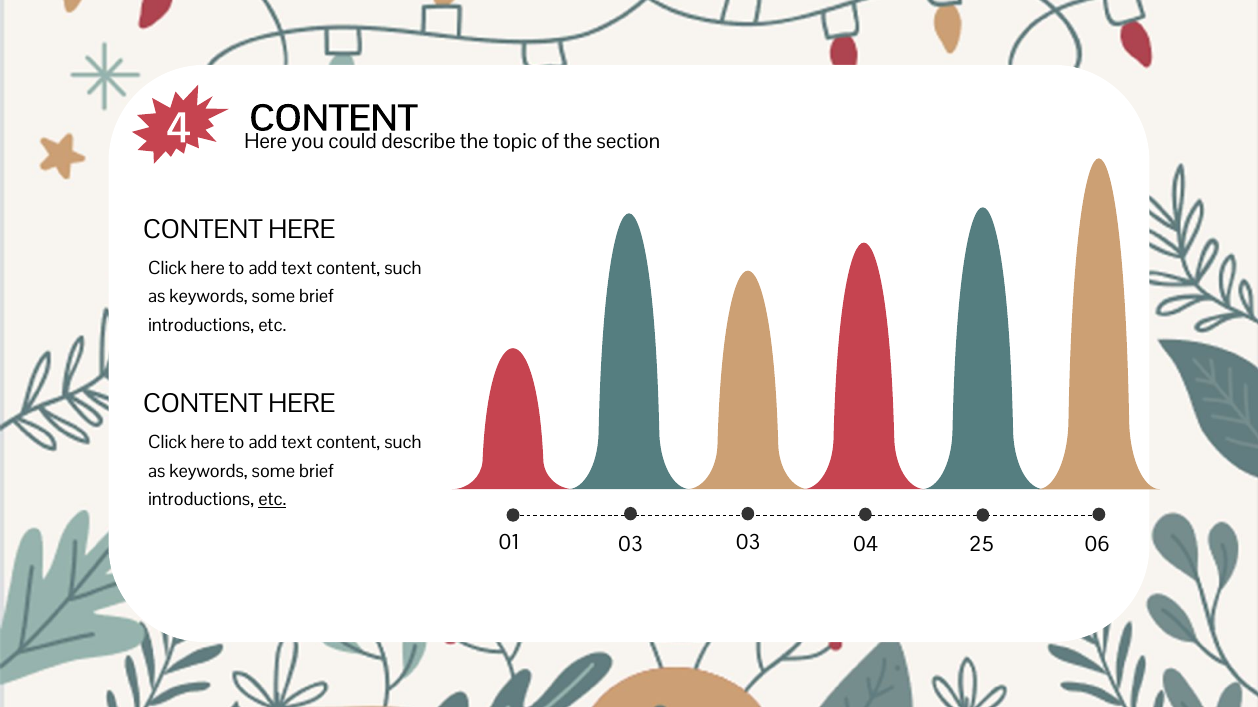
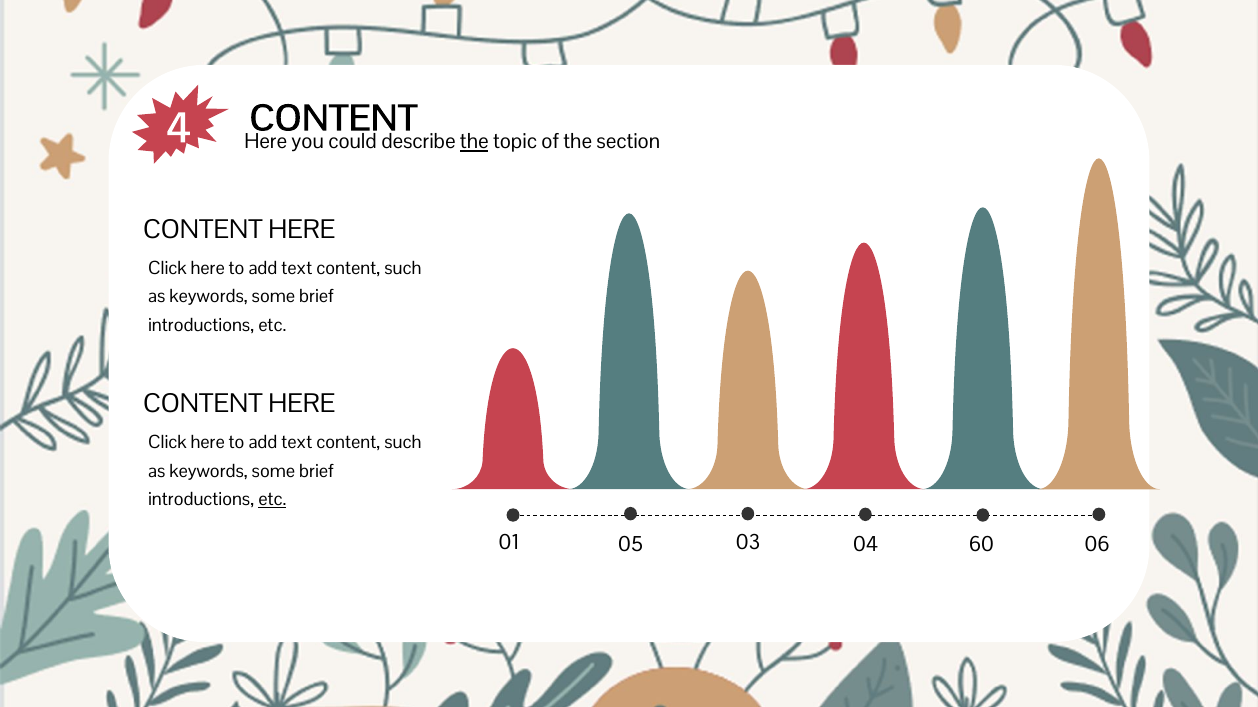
the underline: none -> present (474, 142)
01 03: 03 -> 05 (631, 545)
25: 25 -> 60 (981, 545)
